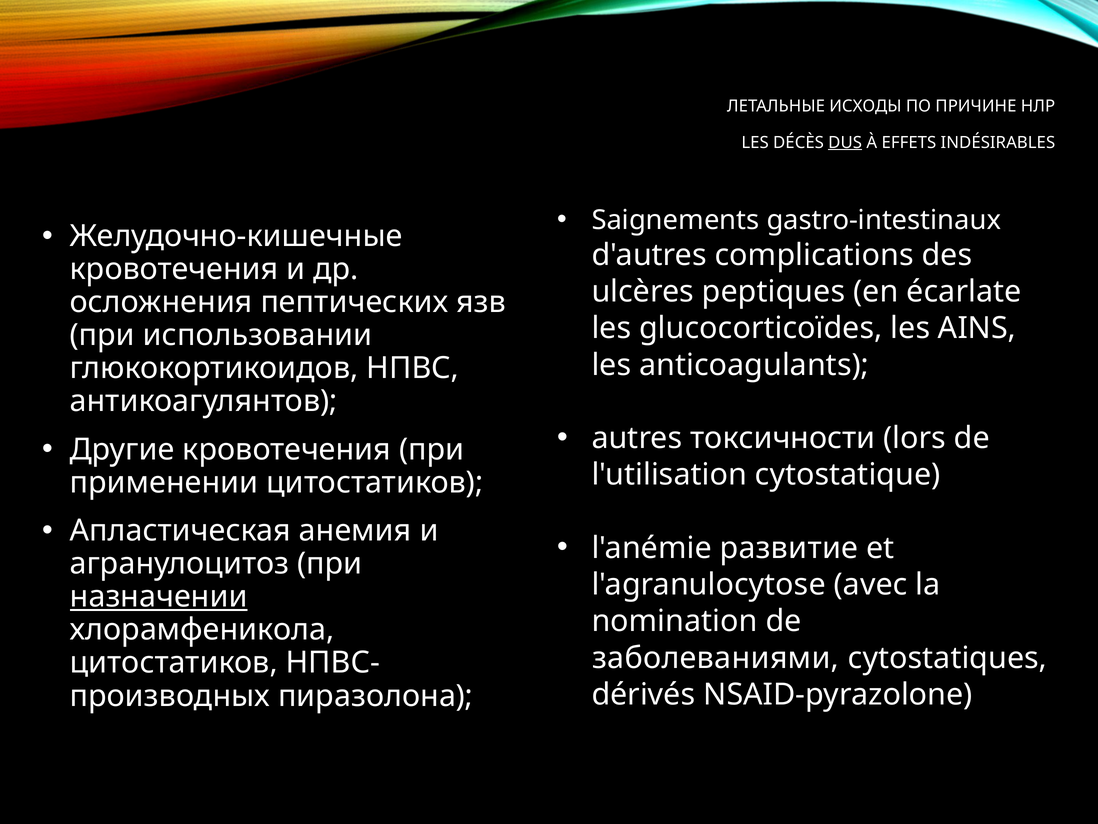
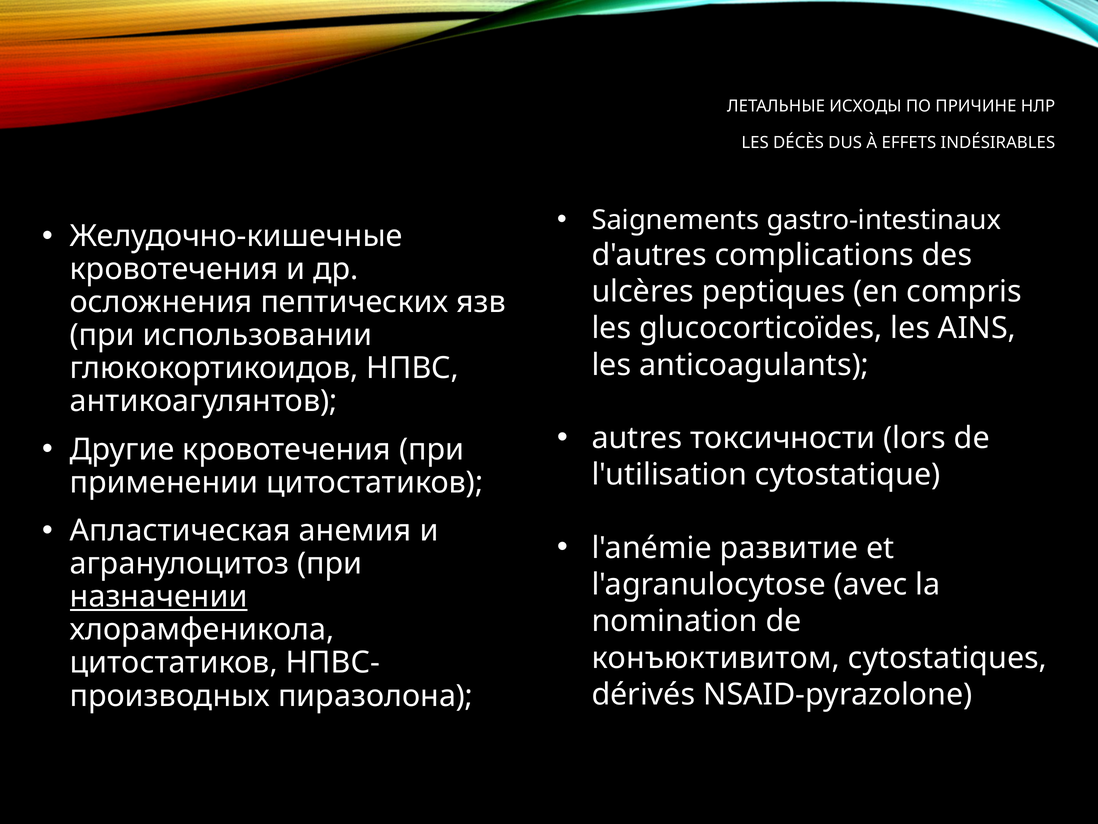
DUS underline: present -> none (845, 142)
écarlate: écarlate -> compris (964, 291)
заболеваниями: заболеваниями -> конъюктивитом (716, 658)
